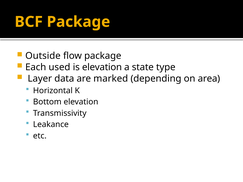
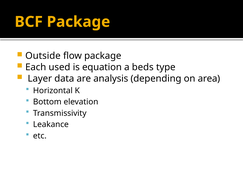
is elevation: elevation -> equation (102, 67)
state: state -> beds (143, 67)
marked: marked -> analysis (111, 79)
